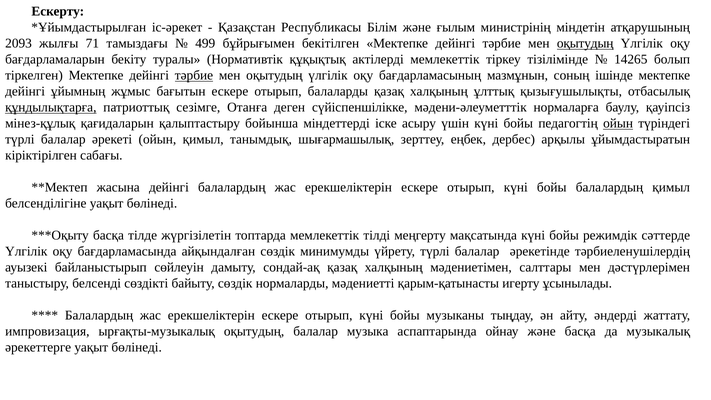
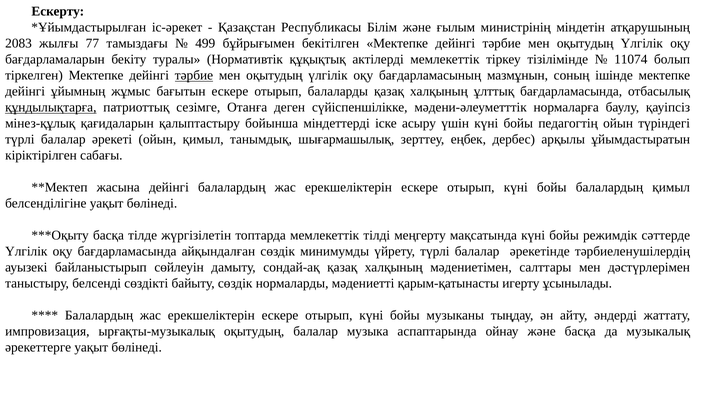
2093: 2093 -> 2083 (19, 44)
71: 71 -> 77 (92, 44)
оқытудың underline: present -> none (585, 44)
14265: 14265 -> 11074 (631, 60)
ұлттық қызығушылықты: қызығушылықты -> бағдарламасында (571, 92)
ойын underline: present -> none (618, 124)
